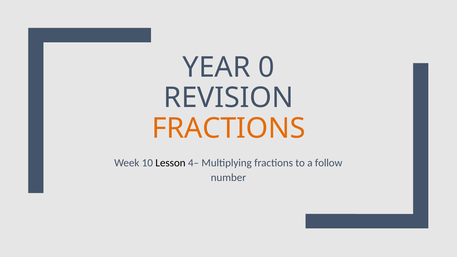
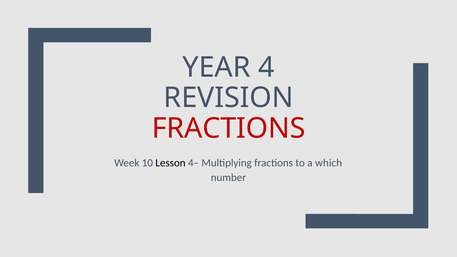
0: 0 -> 4 (266, 67)
FRACTIONS colour: orange -> red (229, 128)
follow: follow -> which (329, 163)
